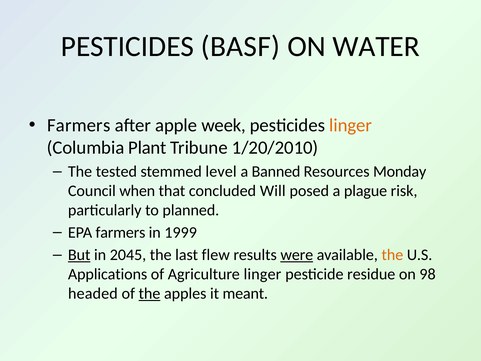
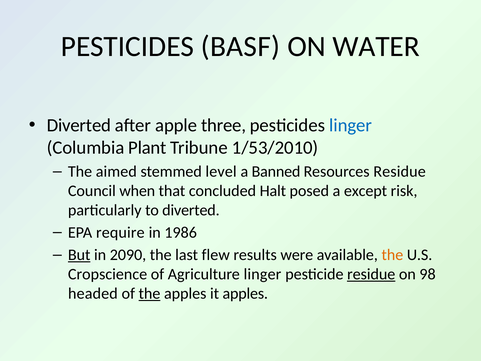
Farmers: Farmers -> Diverted (79, 125)
week: week -> three (224, 125)
linger colour: orange -> blue (351, 125)
1/20/2010: 1/20/2010 -> 1/53/2010 (275, 148)
tested: tested -> aimed (116, 171)
Resources Monday: Monday -> Residue (400, 171)
Will: Will -> Halt (273, 191)
plague: plague -> except (366, 191)
to planned: planned -> diverted (191, 210)
EPA farmers: farmers -> require (120, 232)
1999: 1999 -> 1986 (181, 232)
2045: 2045 -> 2090 (128, 255)
were underline: present -> none (297, 255)
Applications: Applications -> Cropscience (108, 274)
residue underline: none -> present (371, 274)
it meant: meant -> apples (245, 293)
